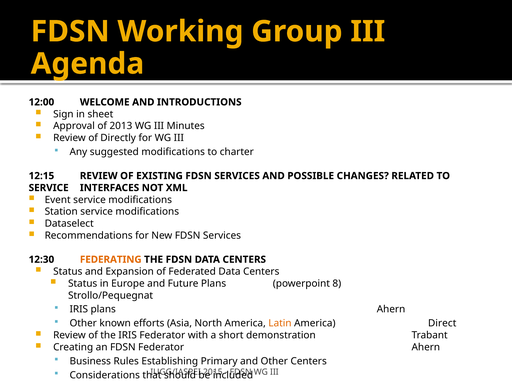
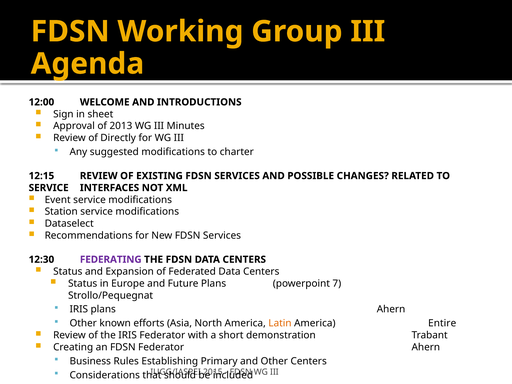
FEDERATING colour: orange -> purple (111, 260)
8: 8 -> 7 (337, 283)
Direct: Direct -> Entire (442, 323)
